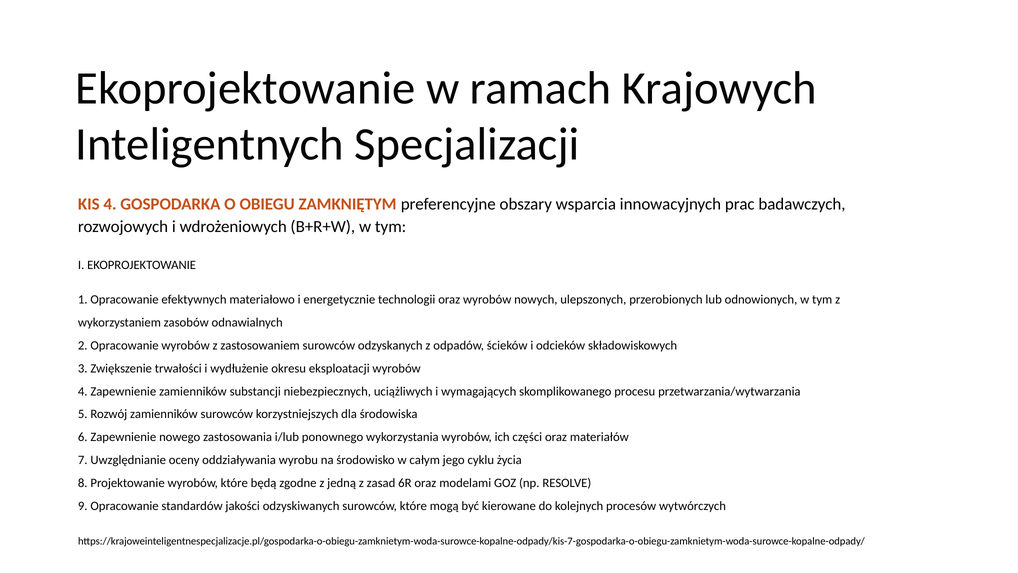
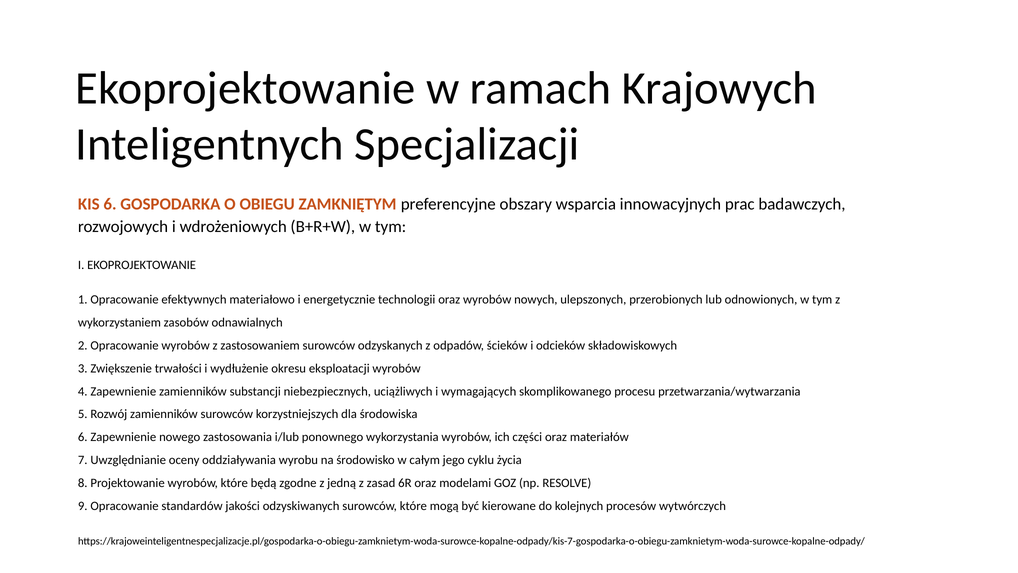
KIS 4: 4 -> 6 (110, 204)
